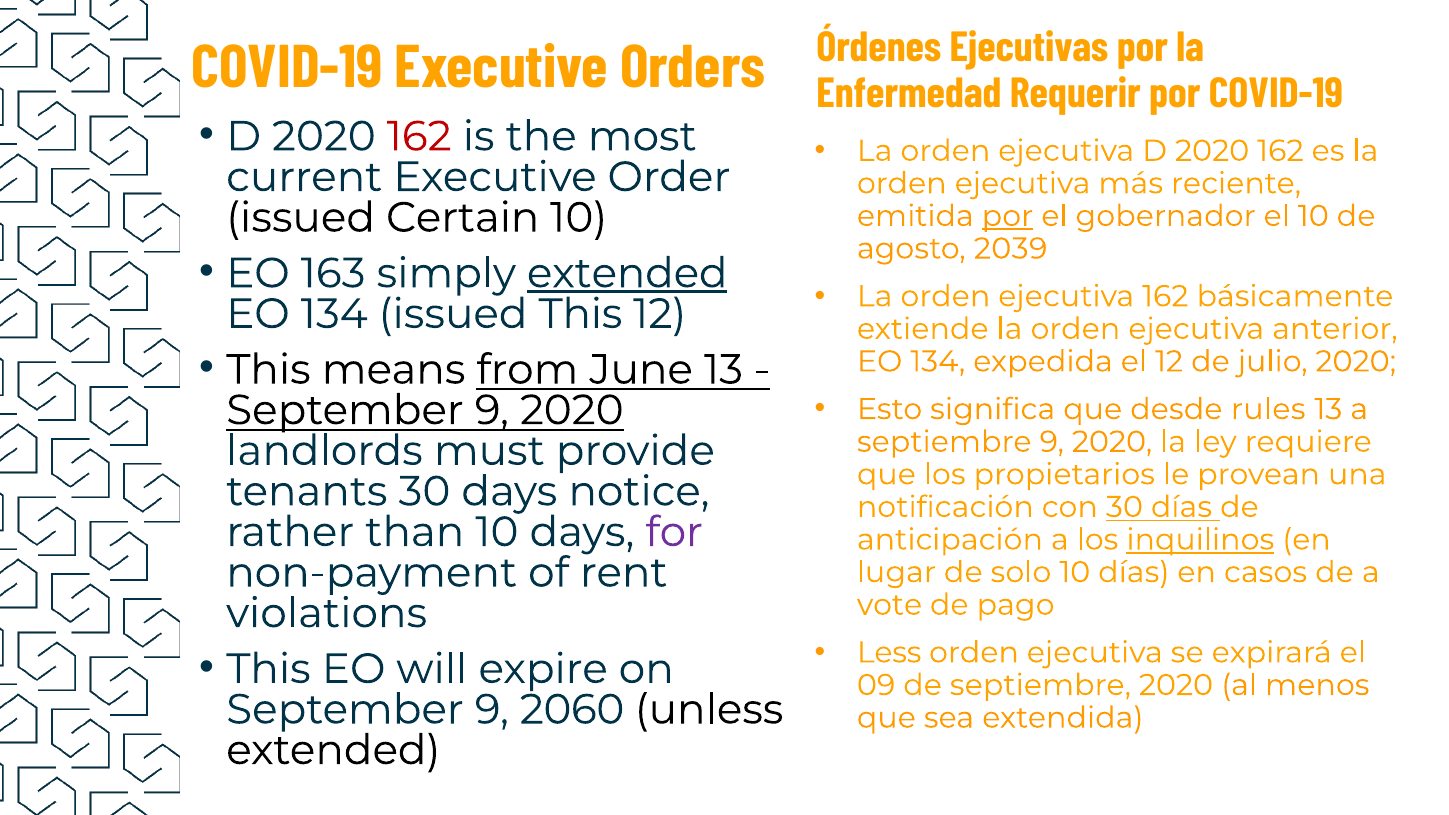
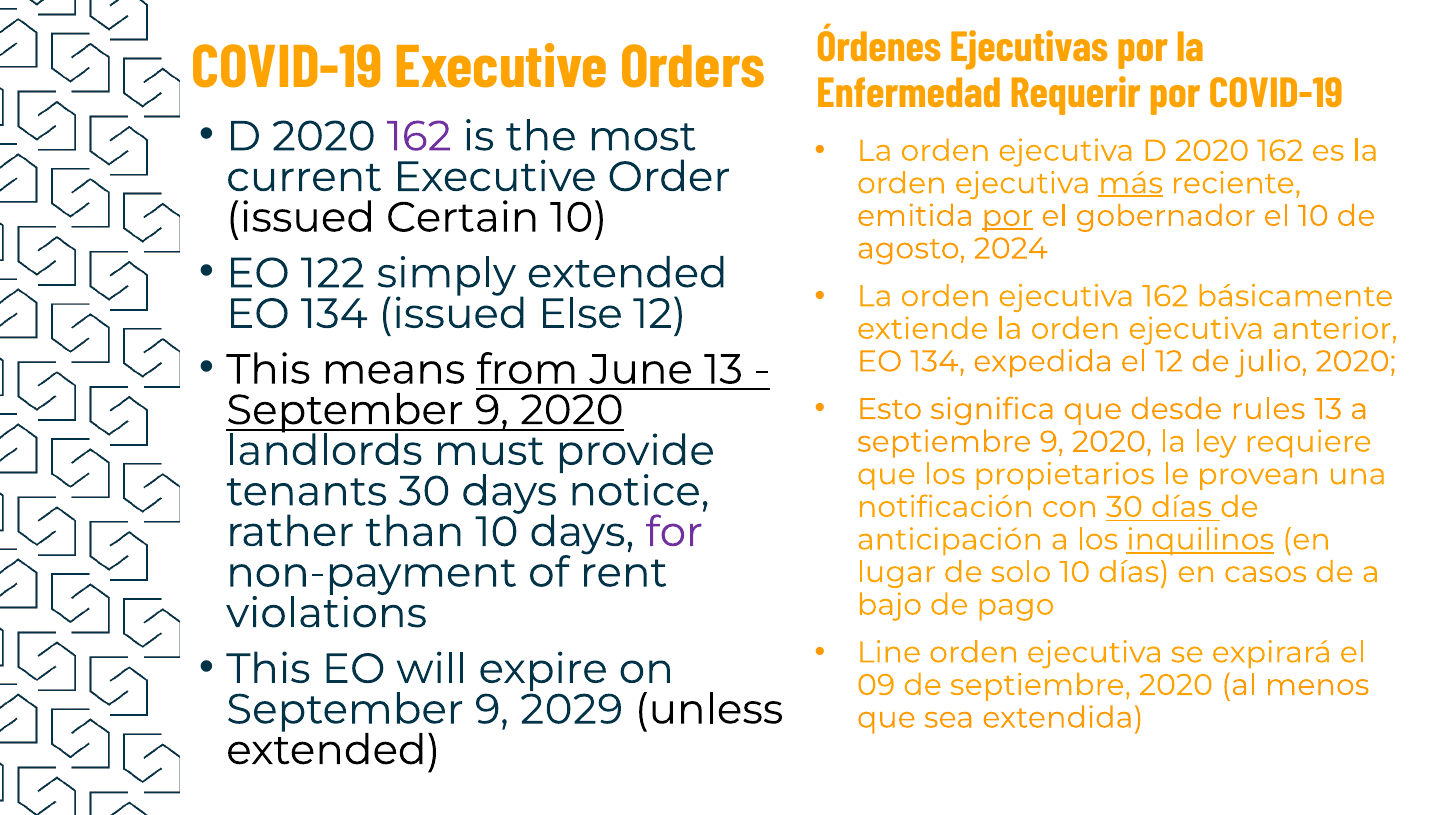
162 colour: red -> purple (419, 136)
más underline: none -> present (1131, 183)
2039: 2039 -> 2024 (1011, 249)
163: 163 -> 122 (333, 273)
extended underline: present -> none (627, 273)
issued This: This -> Else (581, 314)
vote: vote -> bajo (890, 605)
Less: Less -> Line (889, 653)
2060: 2060 -> 2029 (572, 710)
